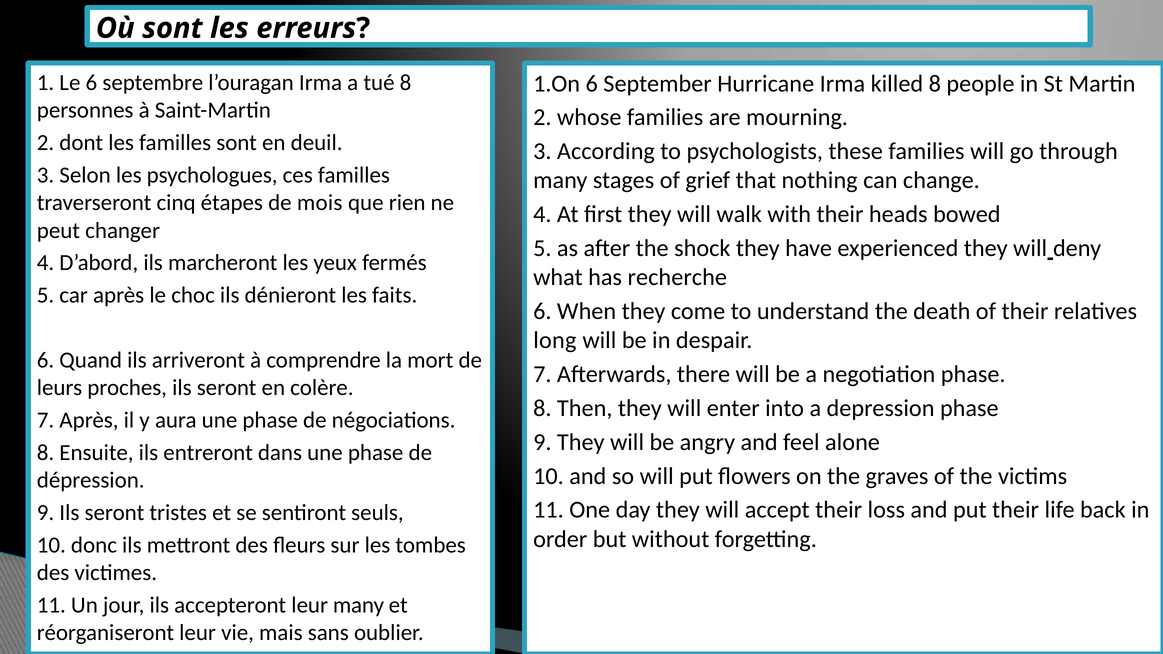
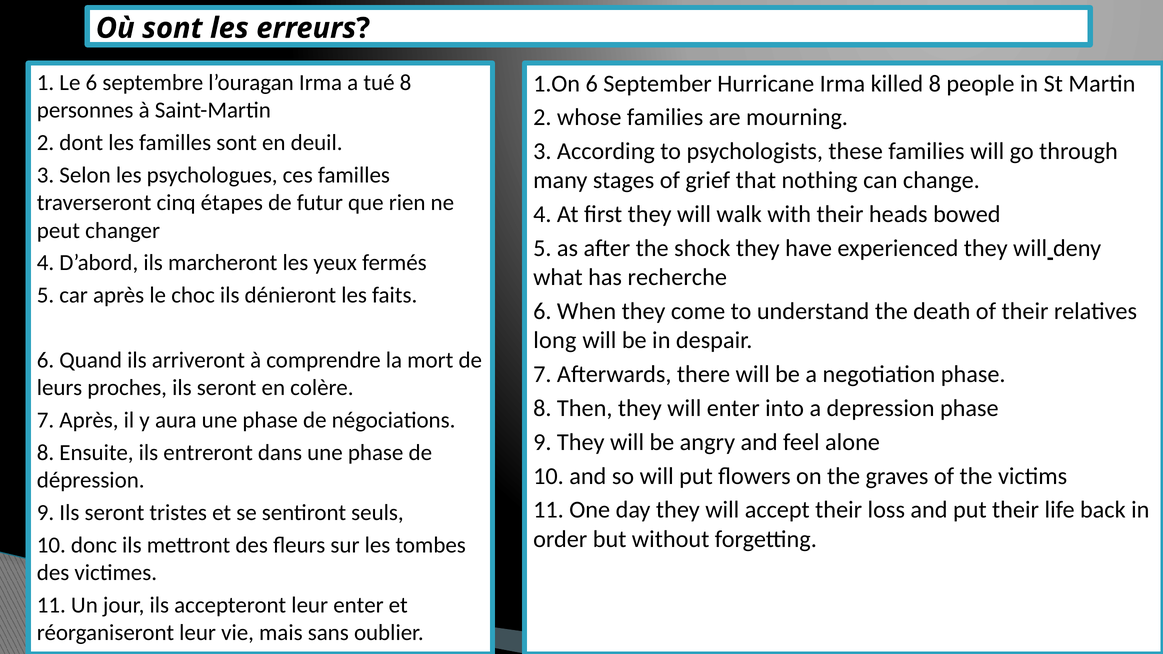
mois: mois -> futur (320, 203)
leur many: many -> enter (358, 605)
